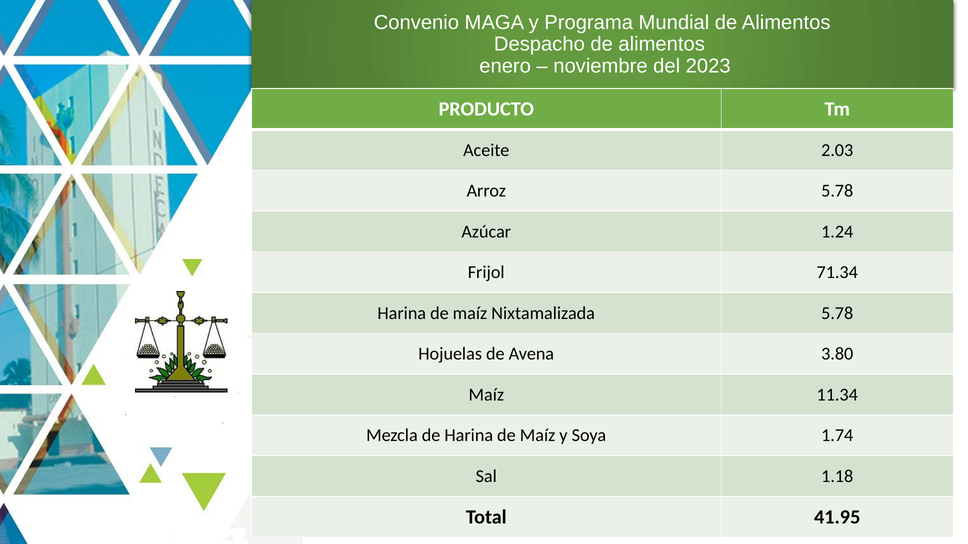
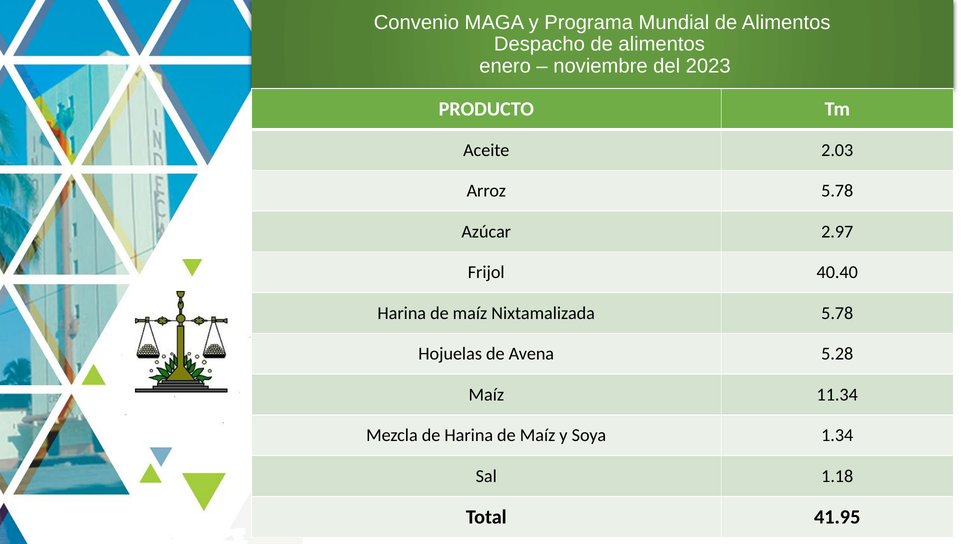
1.24: 1.24 -> 2.97 (837, 232)
71.34: 71.34 -> 40.40 (837, 273)
3.80: 3.80 -> 5.28 (837, 354)
1.74: 1.74 -> 1.34 (837, 436)
